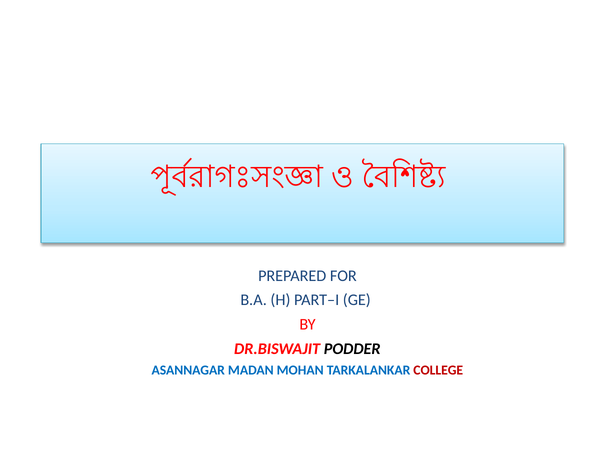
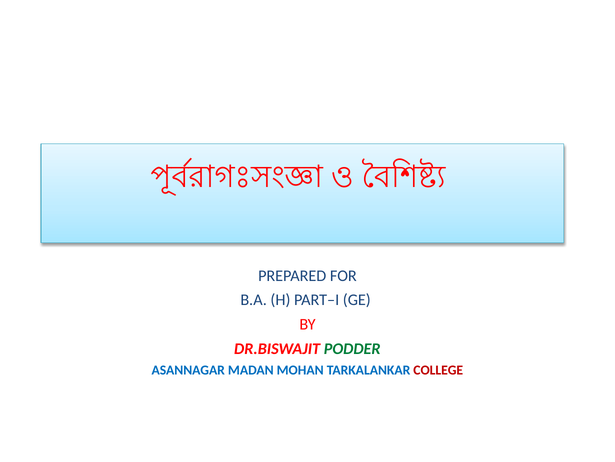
PODDER colour: black -> green (352, 348)
